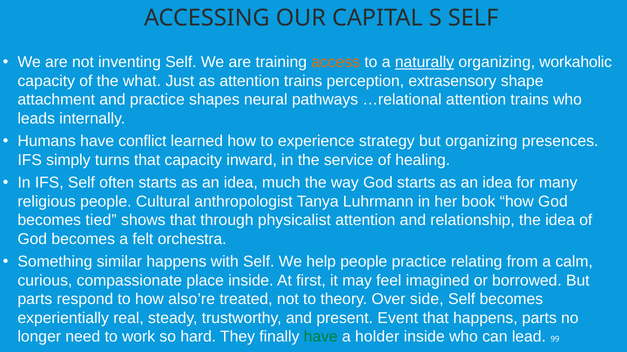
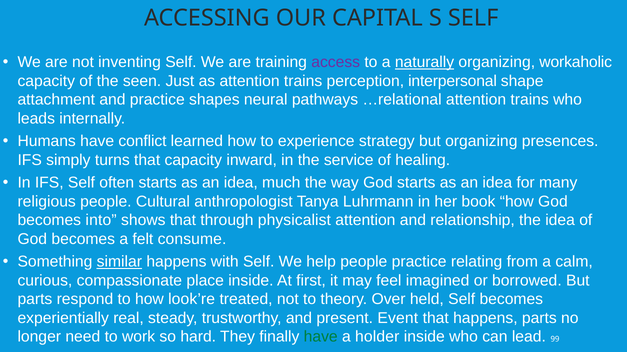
access colour: orange -> purple (336, 62)
what: what -> seen (142, 81)
extrasensory: extrasensory -> interpersonal (453, 81)
tied: tied -> into (101, 221)
orchestra: orchestra -> consume (192, 240)
similar underline: none -> present (119, 262)
also’re: also’re -> look’re (192, 300)
side: side -> held (427, 300)
